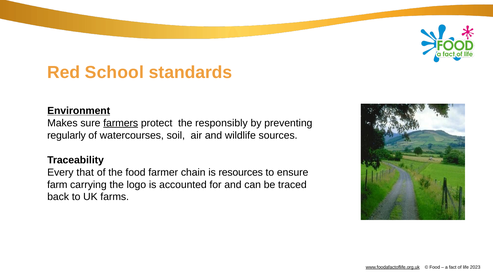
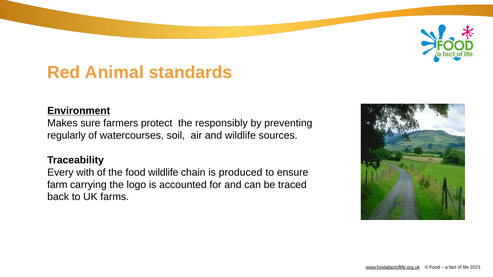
School: School -> Animal (114, 73)
farmers underline: present -> none (121, 123)
that: that -> with (85, 172)
food farmer: farmer -> wildlife (163, 172)
resources: resources -> produced (241, 172)
